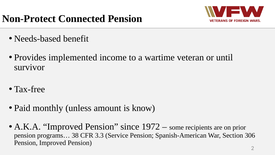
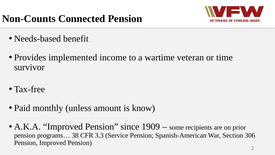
Non-Protect: Non-Protect -> Non-Counts (29, 19)
until: until -> time (224, 57)
1972: 1972 -> 1909 (151, 127)
